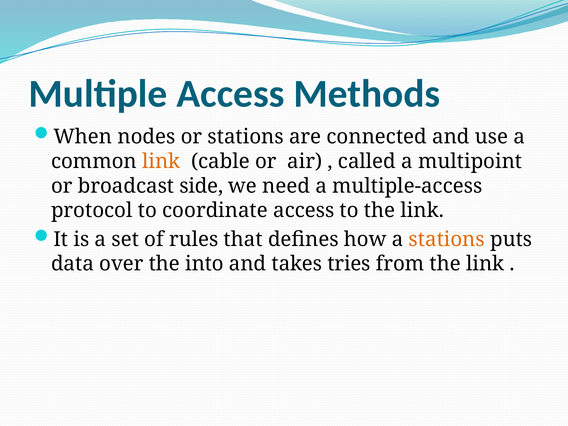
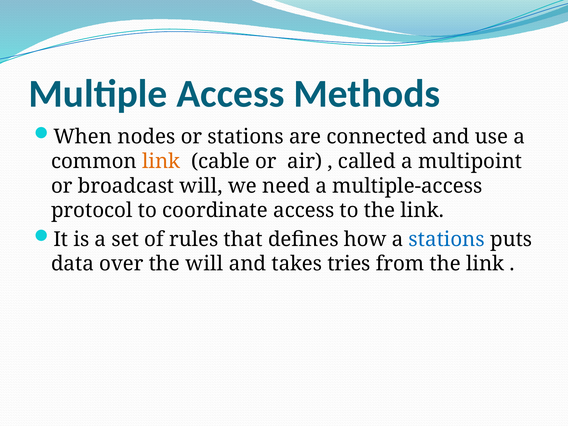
broadcast side: side -> will (201, 186)
stations colour: orange -> blue (447, 239)
the into: into -> will (204, 264)
